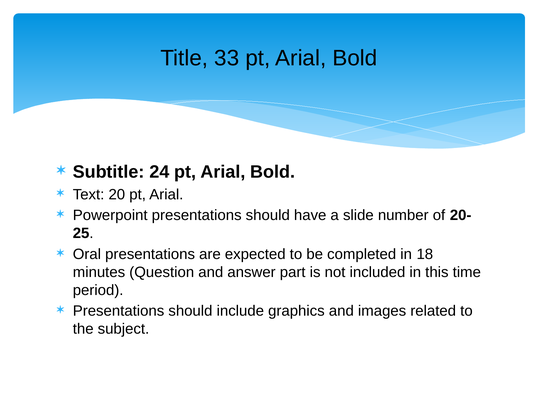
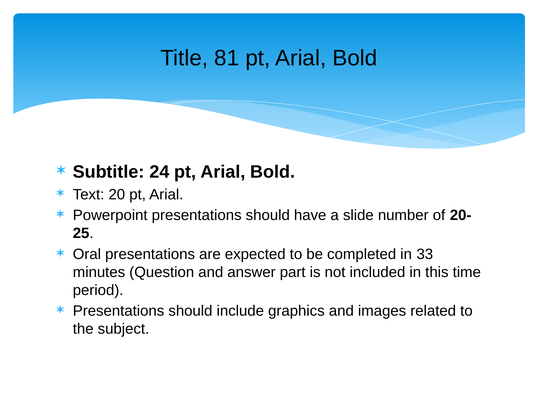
33: 33 -> 81 (227, 58)
18: 18 -> 33 (425, 255)
